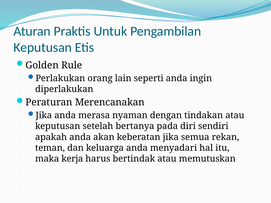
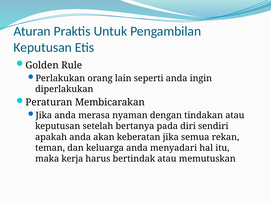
Merencanakan: Merencanakan -> Membicarakan (110, 102)
